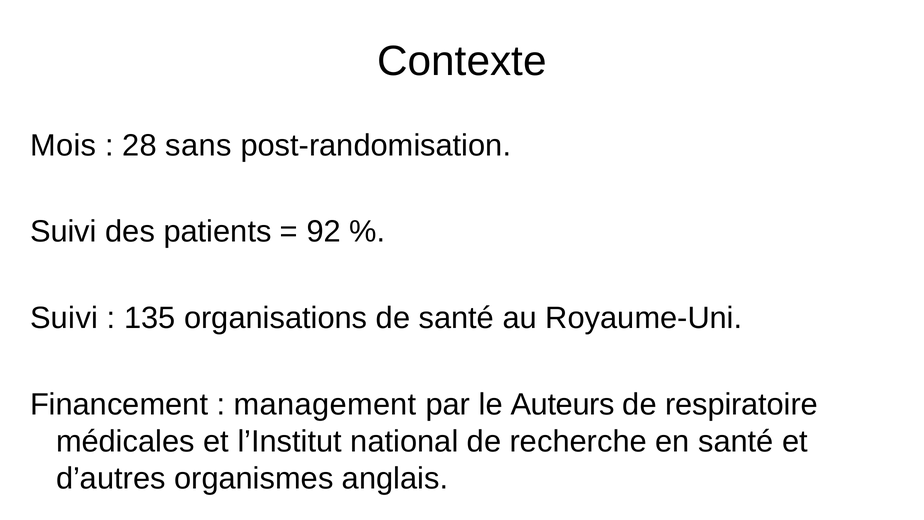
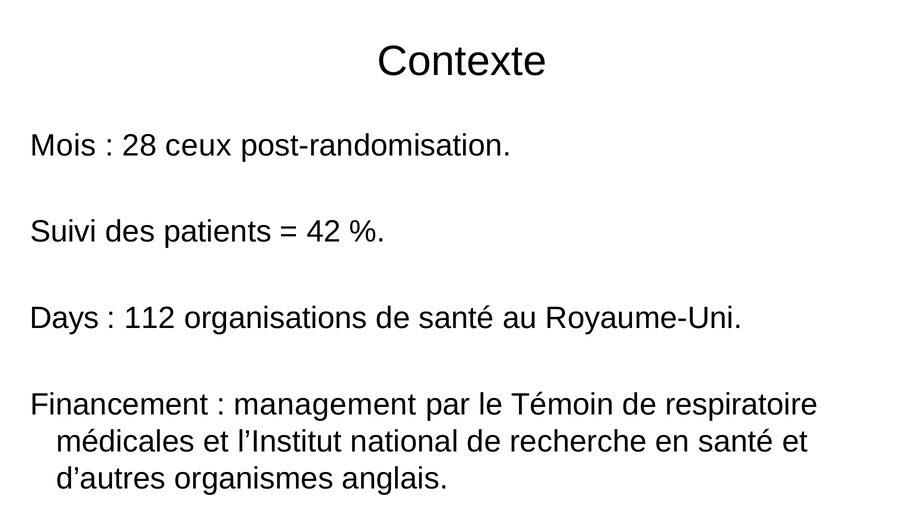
sans: sans -> ceux (198, 145)
92: 92 -> 42 (324, 232)
Suivi: Suivi -> Days (64, 318)
135: 135 -> 112 (150, 318)
Auteurs: Auteurs -> Témoin (563, 404)
